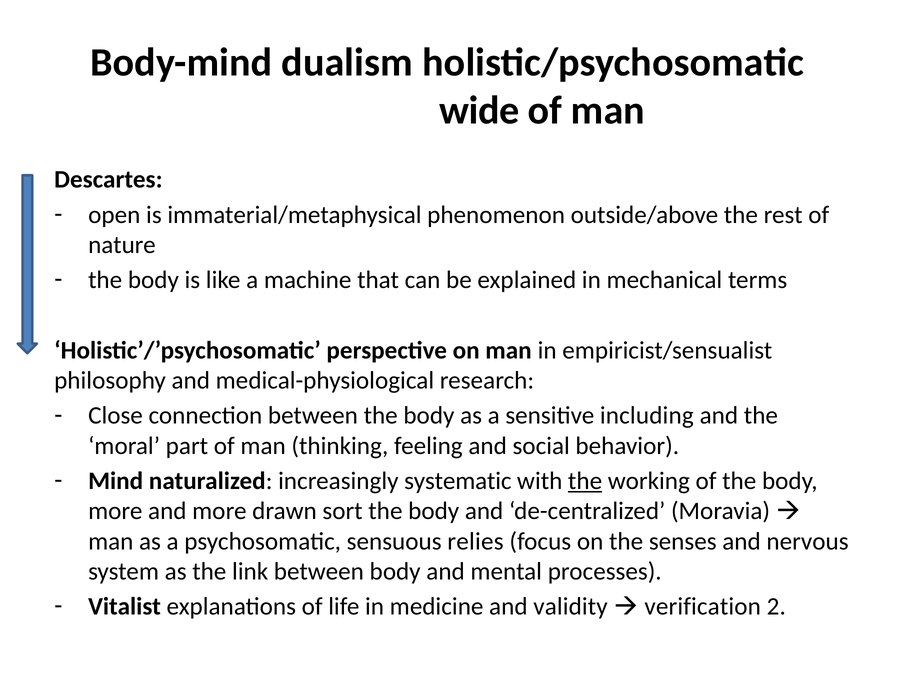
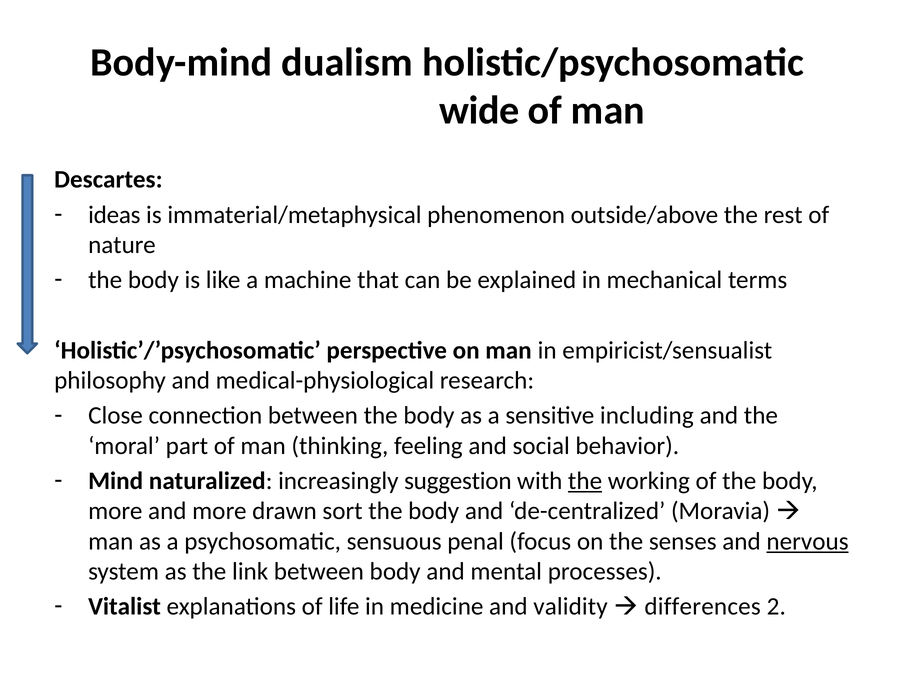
open: open -> ideas (114, 215)
systematic: systematic -> suggestion (458, 481)
relies: relies -> penal (476, 541)
nervous underline: none -> present (808, 541)
verification: verification -> differences (703, 607)
